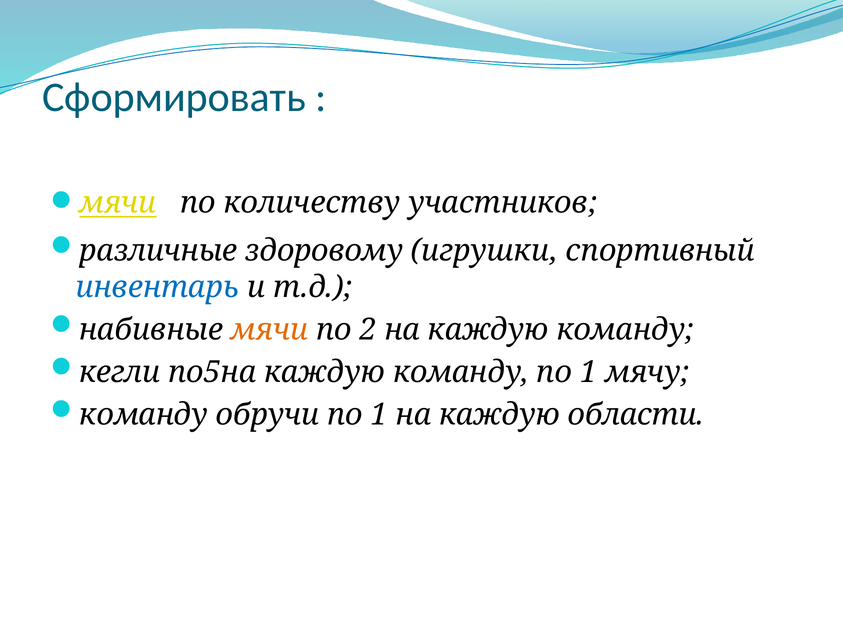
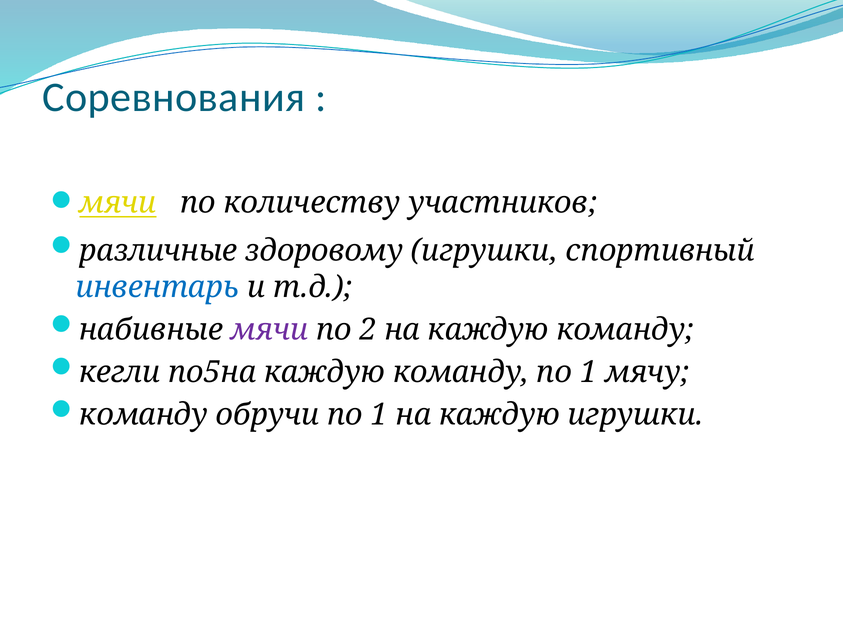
Сформировать: Сформировать -> Соревнования (174, 97)
мячи colour: orange -> purple (270, 330)
каждую области: области -> игрушки (636, 415)
